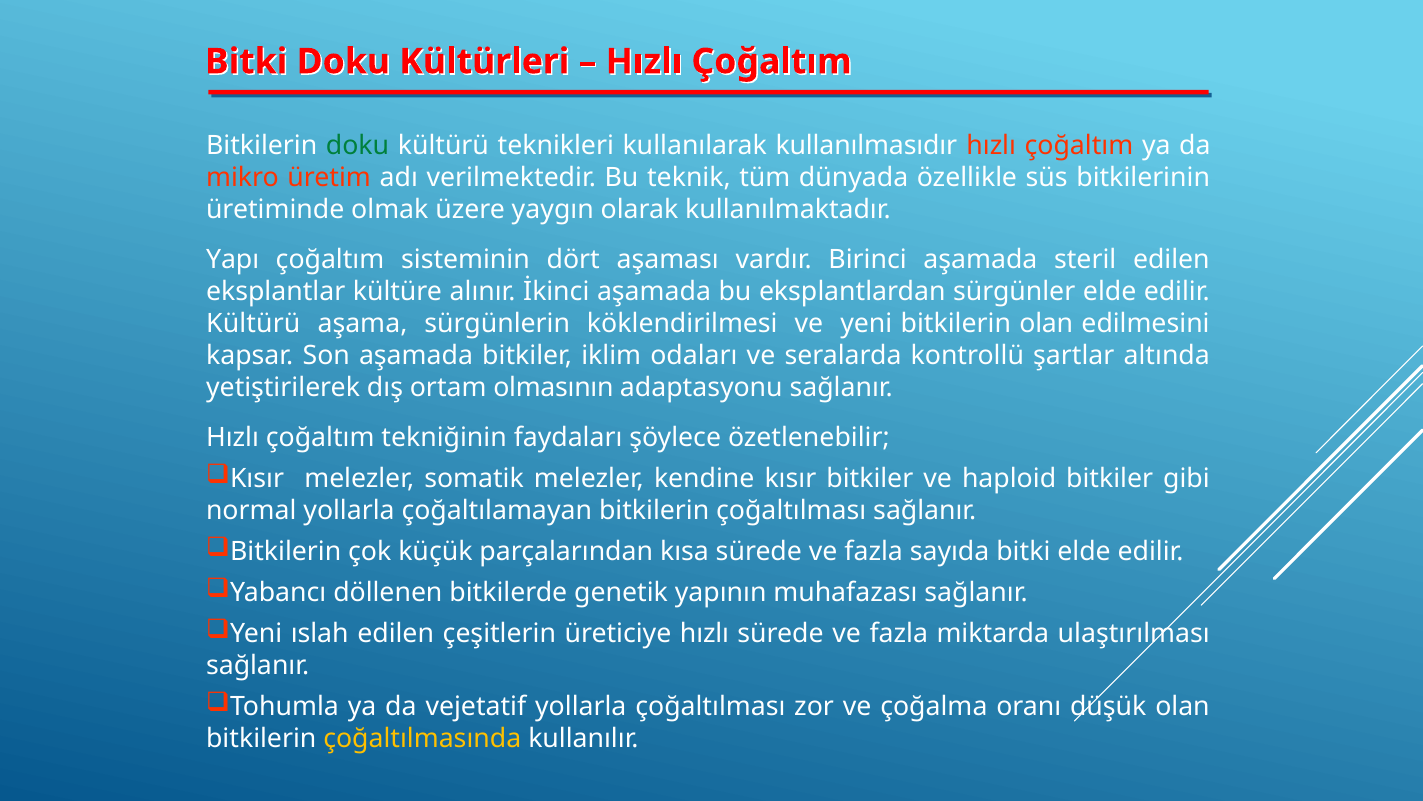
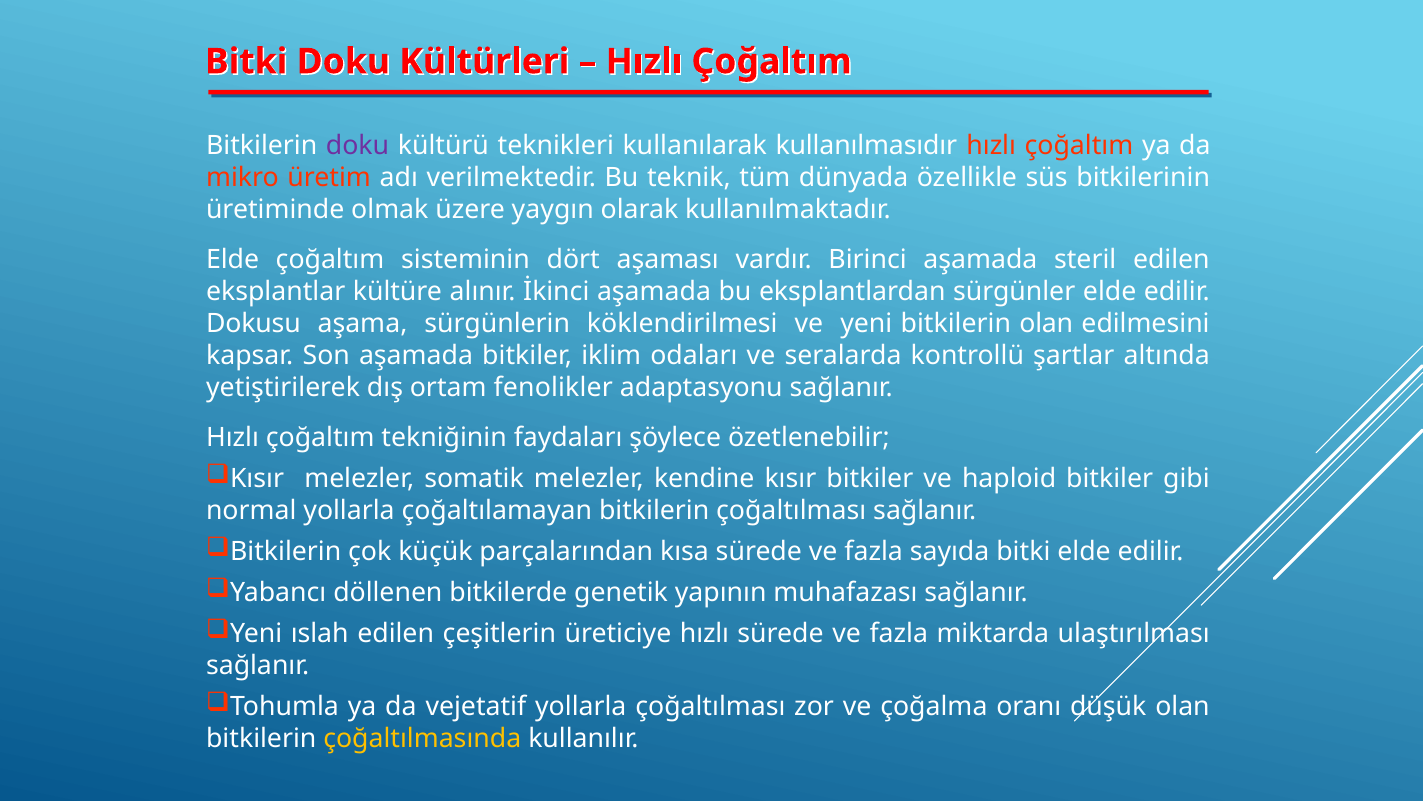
doku colour: green -> purple (358, 146)
Yapı: Yapı -> Elde (233, 260)
Kültürü: Kültürü -> Dokusu (253, 324)
olmasının: olmasının -> fenolikler (553, 388)
